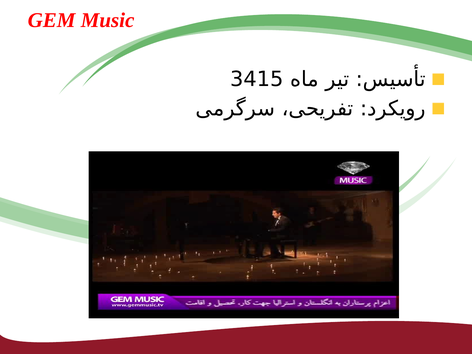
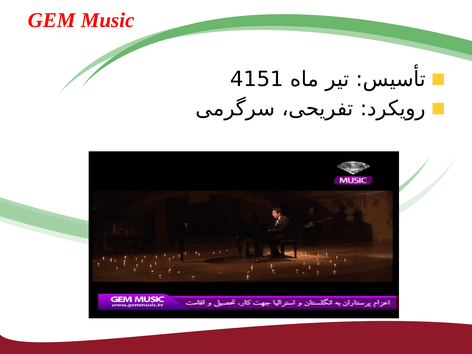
3415: 3415 -> 4151 (257, 79)
